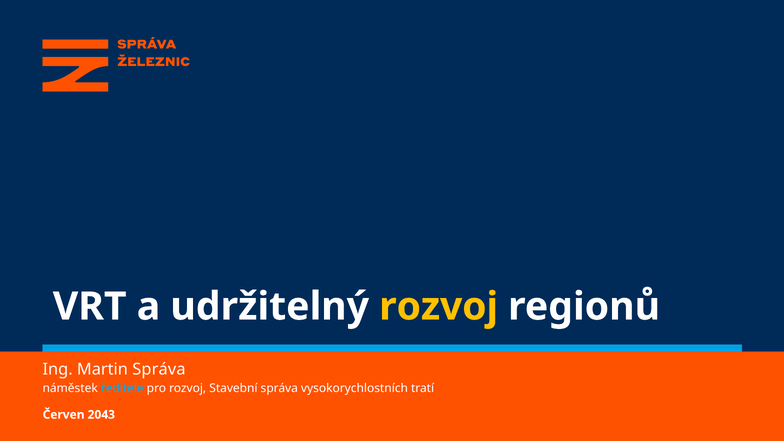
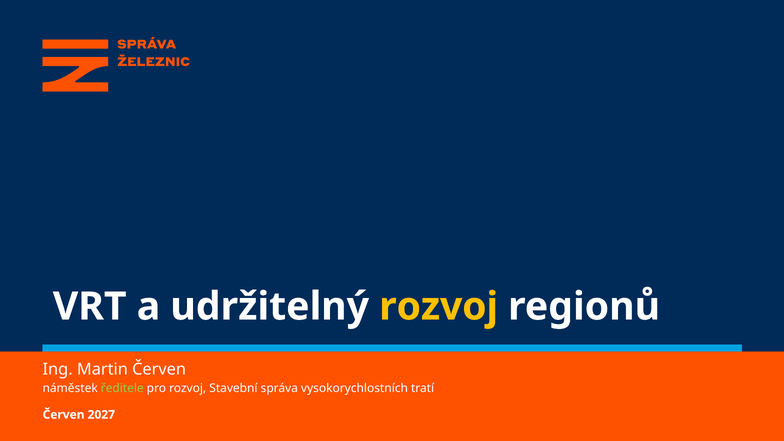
Martin Správa: Správa -> Červen (159, 369)
ředitele colour: light blue -> light green (122, 388)
2043: 2043 -> 2027 (101, 415)
